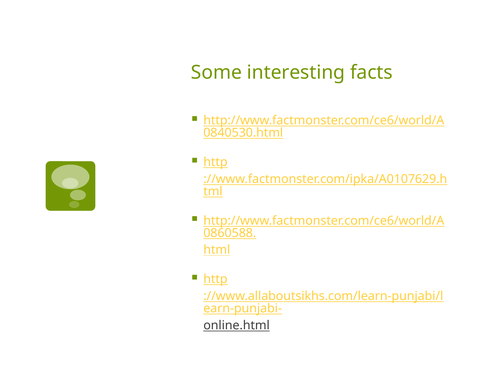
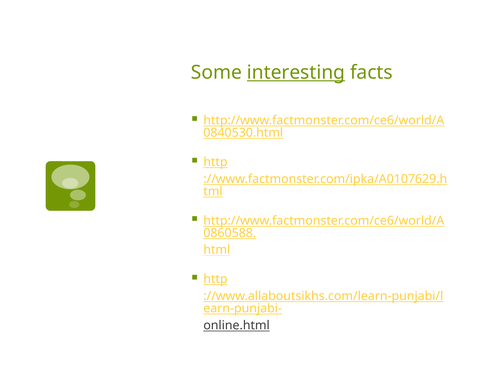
interesting underline: none -> present (296, 73)
